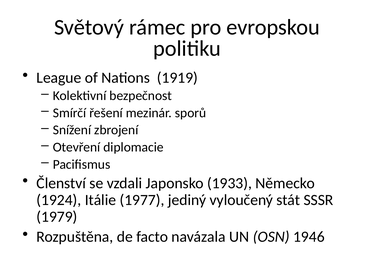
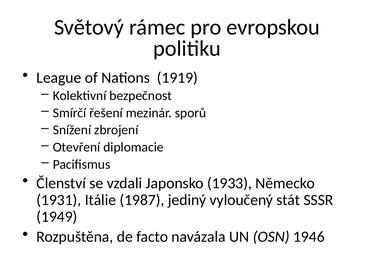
1924: 1924 -> 1931 (59, 200)
1977: 1977 -> 1987 (142, 200)
1979: 1979 -> 1949 (57, 217)
